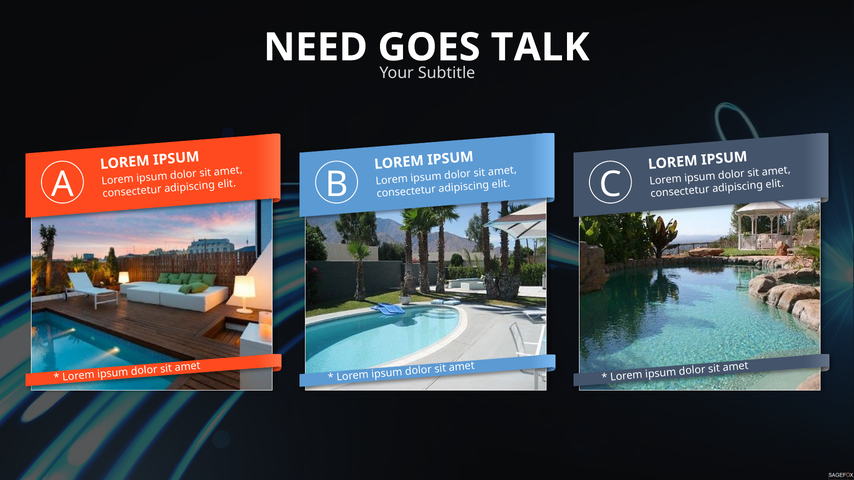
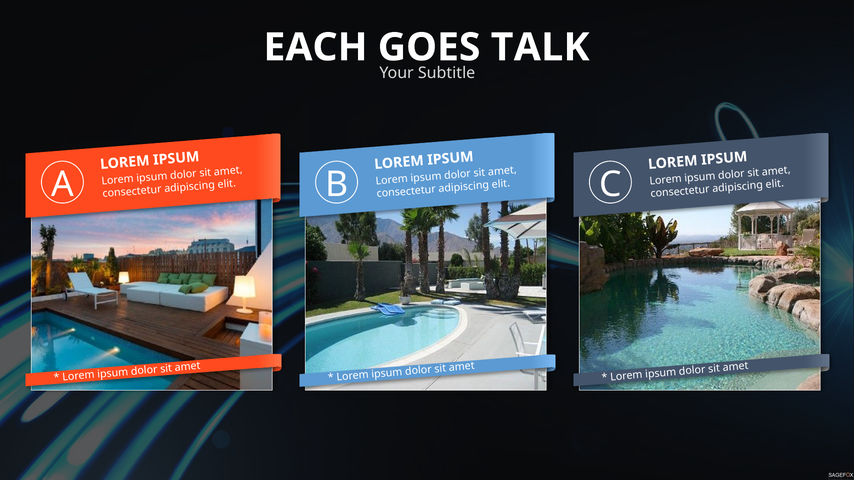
NEED: NEED -> EACH (316, 47)
